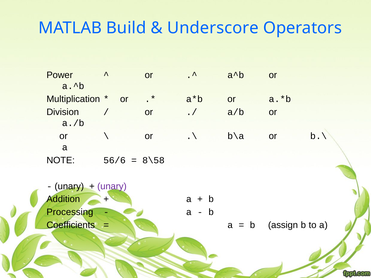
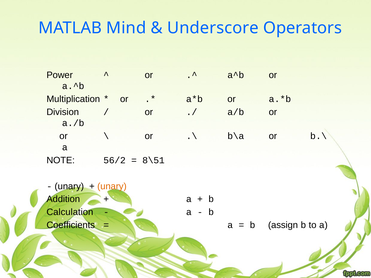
Build: Build -> Mind (126, 28)
56/6: 56/6 -> 56/2 (115, 160)
8\58: 8\58 -> 8\51 (153, 160)
unary colour: purple -> orange (112, 186)
Processing: Processing -> Calculation (70, 212)
